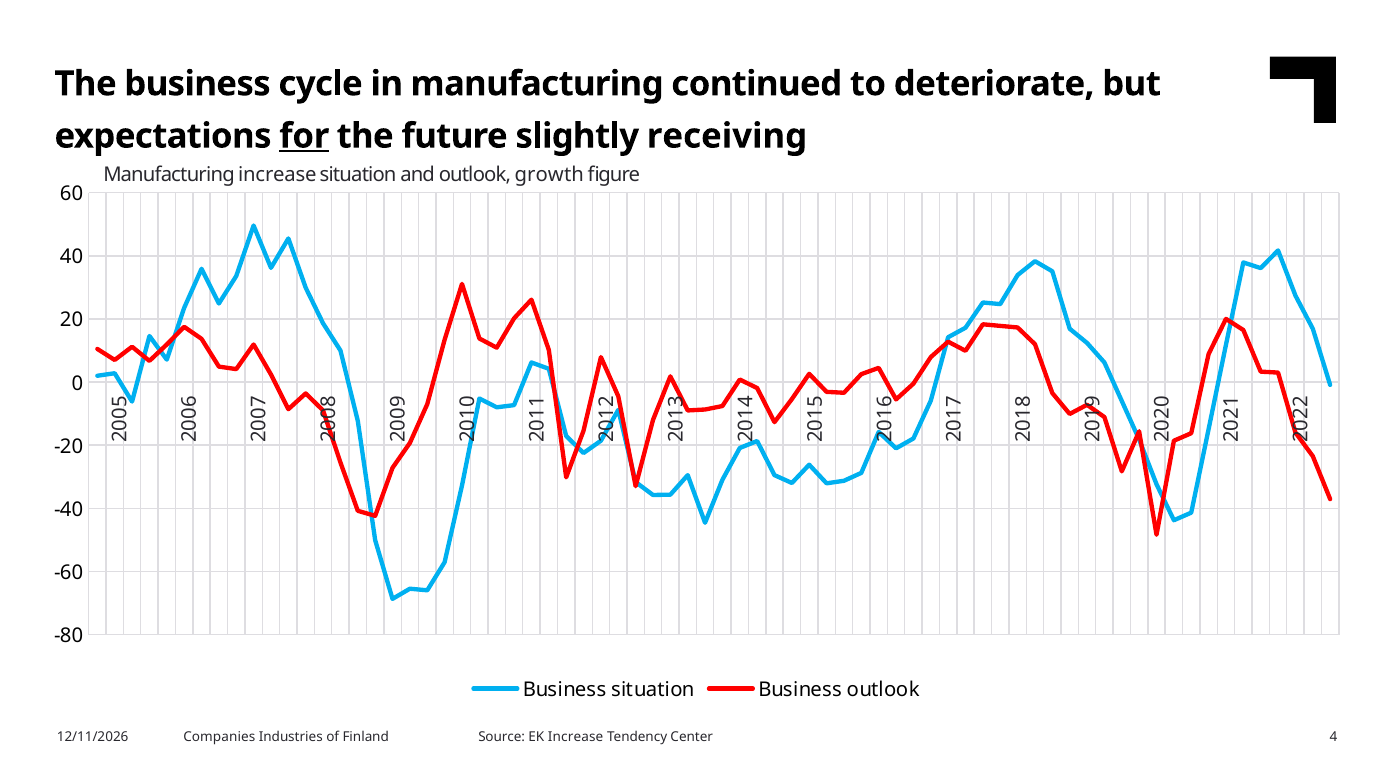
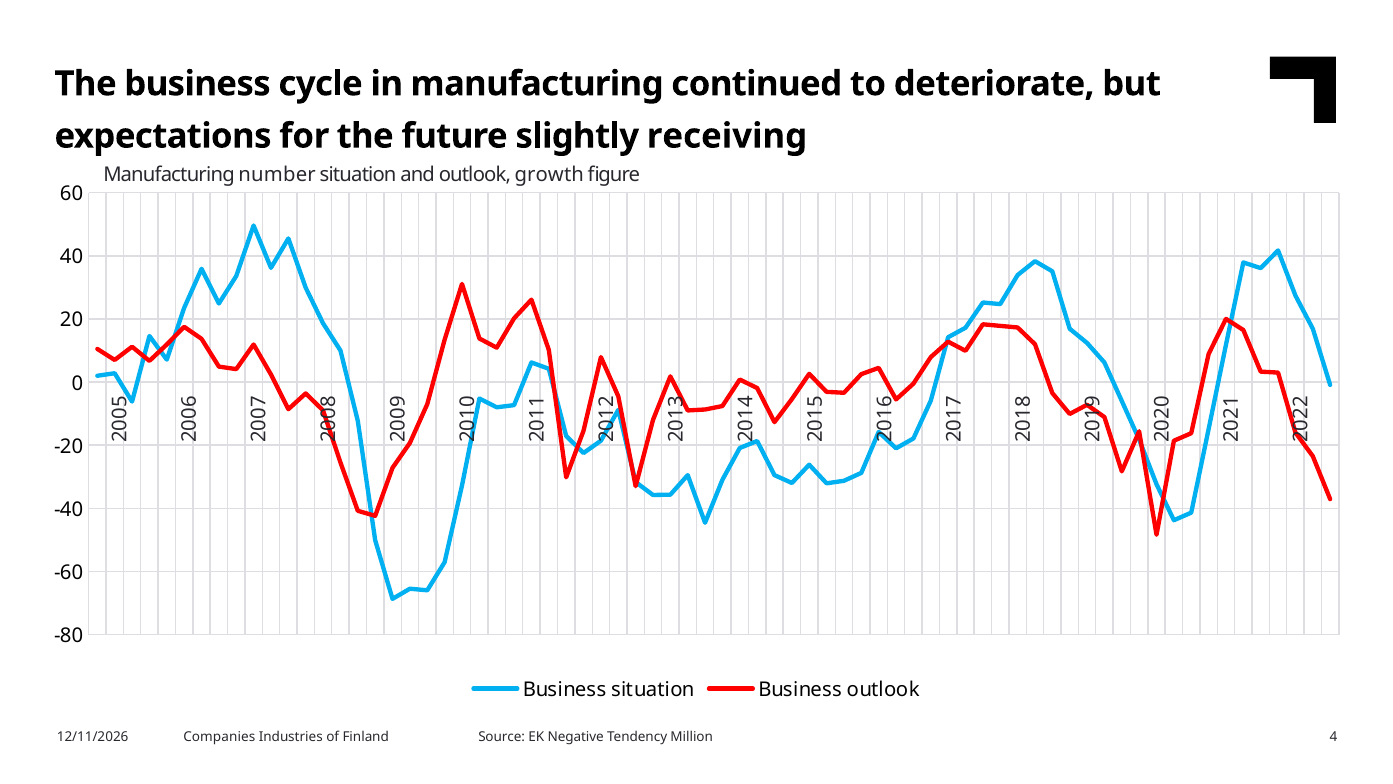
for underline: present -> none (304, 136)
Manufacturing increase: increase -> number (277, 174)
EK Increase: Increase -> Negative (576, 736)
Center: Center -> Million (692, 736)
